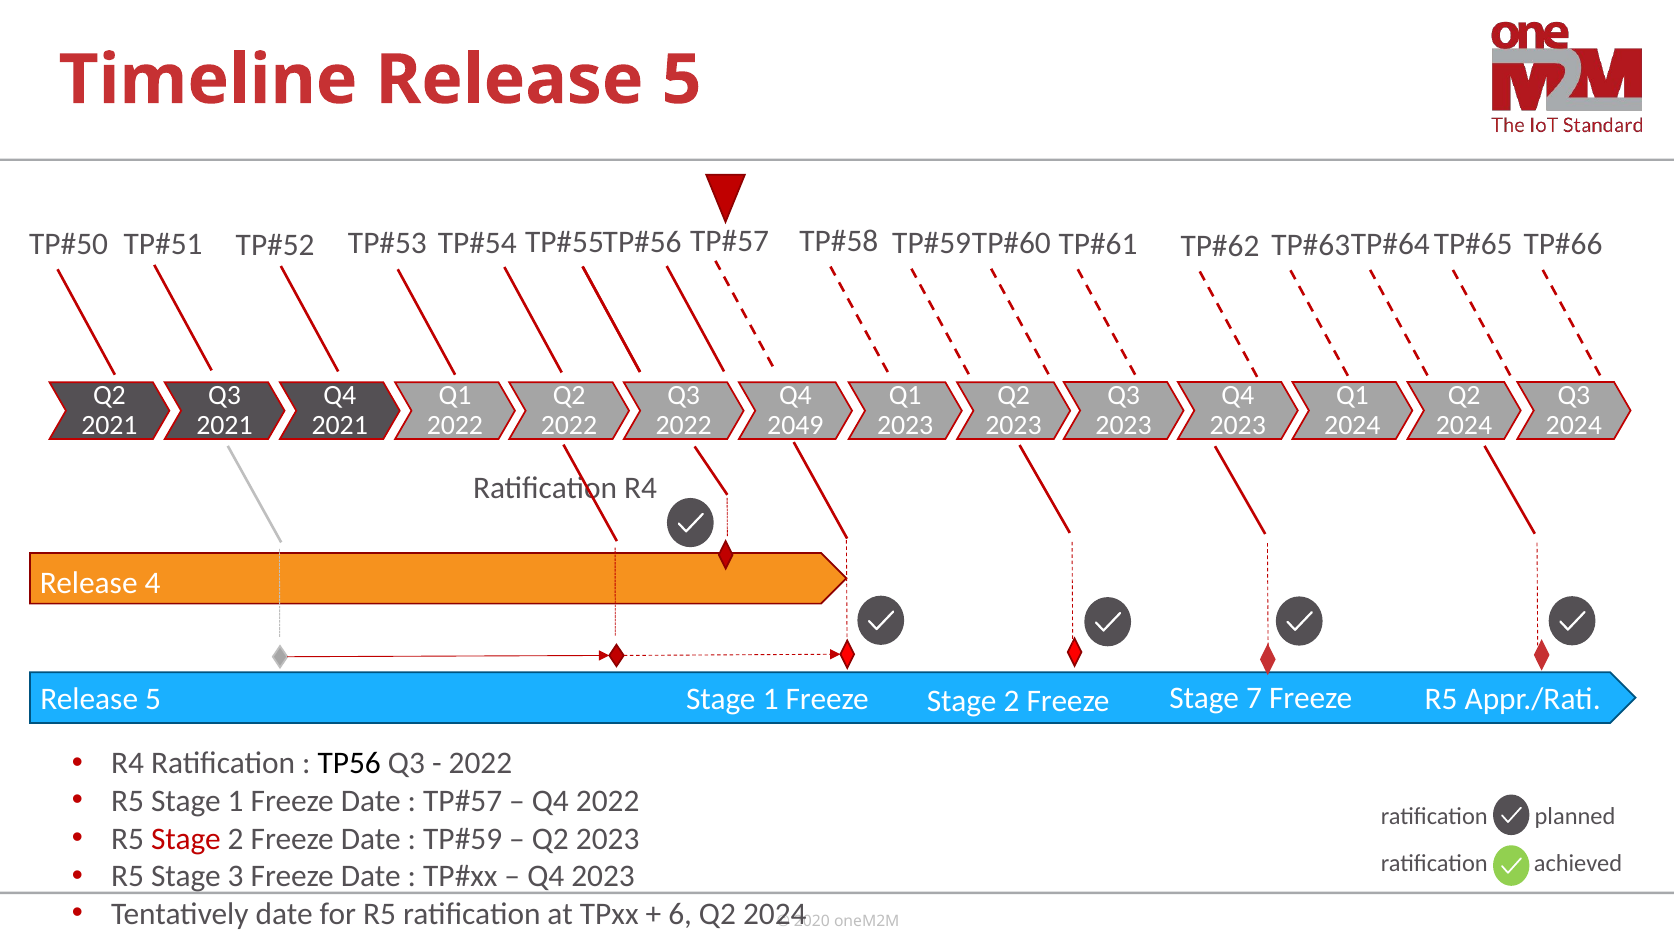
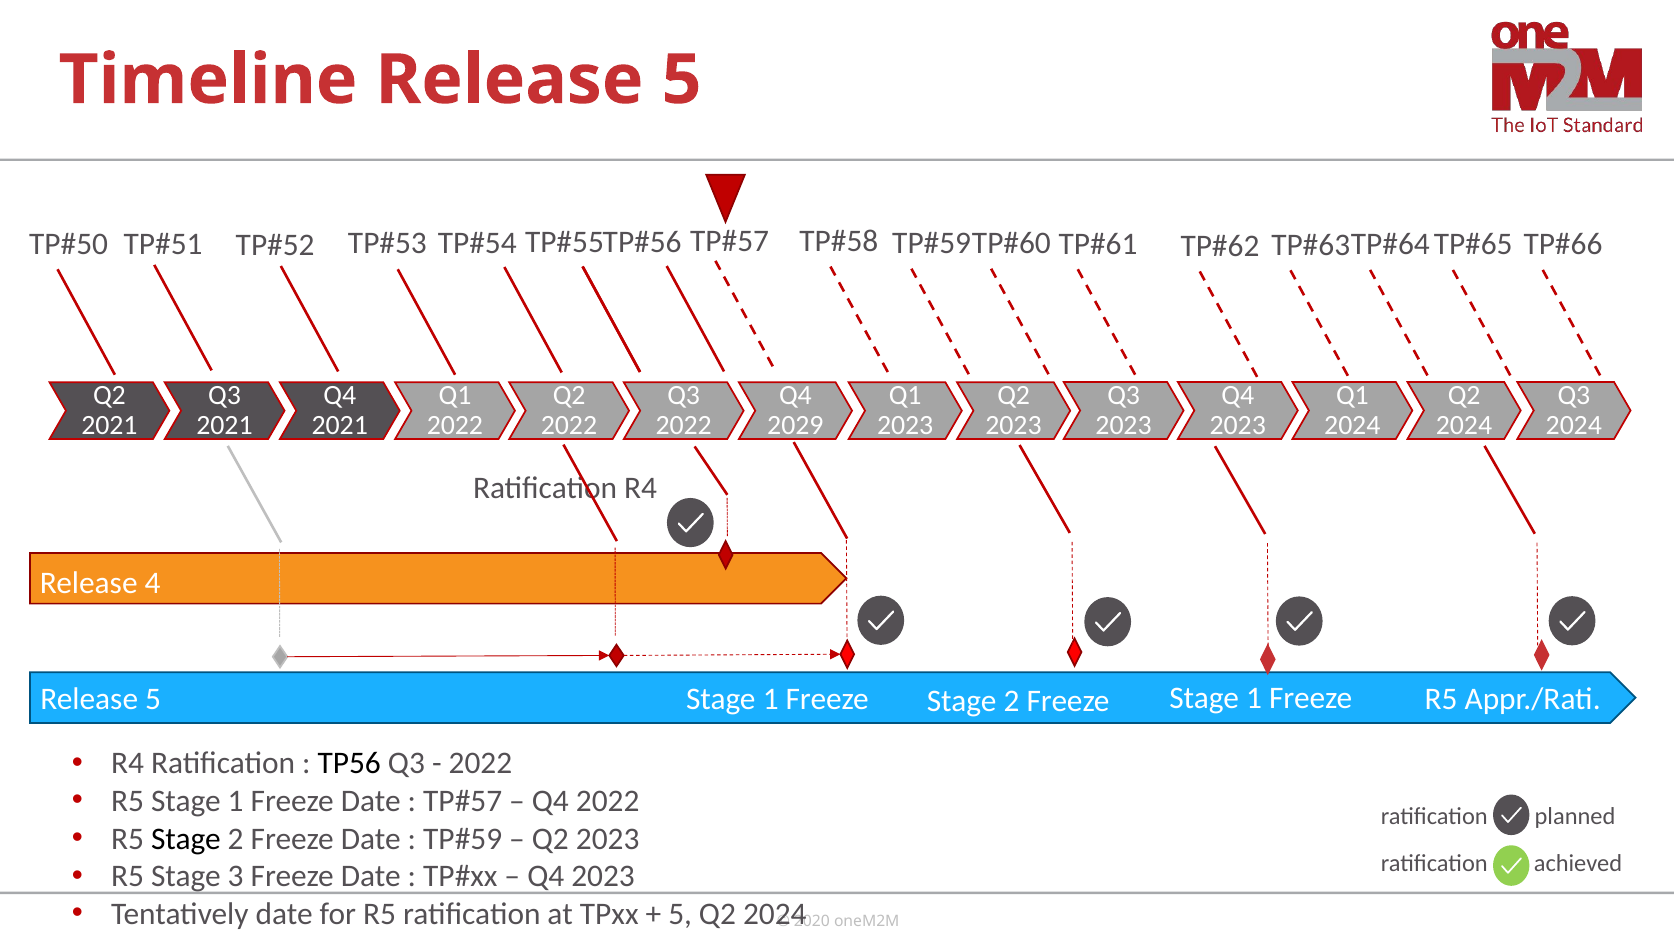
2049: 2049 -> 2029 (795, 426)
7: 7 -> 1 (1254, 698)
Stage colour: red -> black (186, 839)
6: 6 -> 5 (680, 915)
